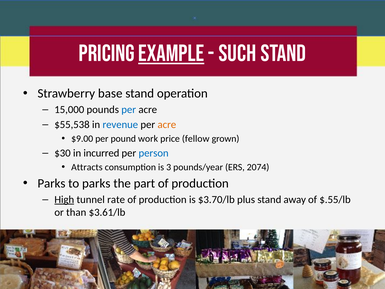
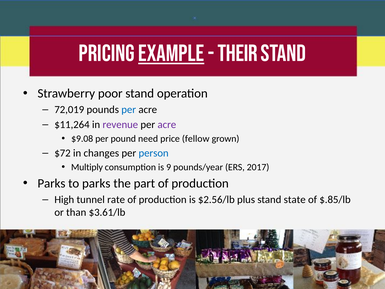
Such: Such -> Their (238, 53)
base: base -> poor (110, 93)
15,000: 15,000 -> 72,019 (69, 110)
$55,538: $55,538 -> $11,264 (72, 125)
revenue colour: blue -> purple (120, 125)
acre colour: orange -> purple (167, 125)
$9.00: $9.00 -> $9.08 (82, 139)
work: work -> need (148, 139)
$30: $30 -> $72 (63, 153)
incurred: incurred -> changes (101, 153)
Attracts: Attracts -> Multiply (87, 167)
3: 3 -> 9 (169, 167)
2074: 2074 -> 2017 (258, 167)
High underline: present -> none (64, 199)
$3.70/lb: $3.70/lb -> $2.56/lb (216, 199)
away: away -> state (295, 199)
$.55/lb: $.55/lb -> $.85/lb (335, 199)
